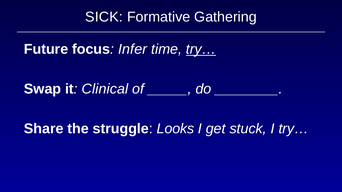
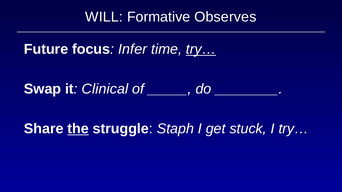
SICK: SICK -> WILL (104, 17)
Gathering: Gathering -> Observes (225, 17)
the underline: none -> present (78, 129)
Looks: Looks -> Staph (175, 129)
